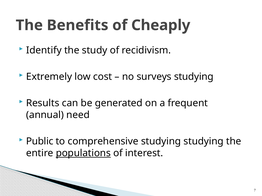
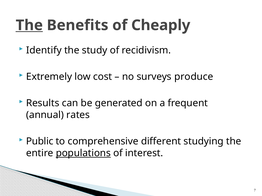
The underline: none -> present (29, 25)
surveys studying: studying -> produce (194, 77)
need: need -> rates (78, 115)
comprehensive studying: studying -> different (161, 142)
